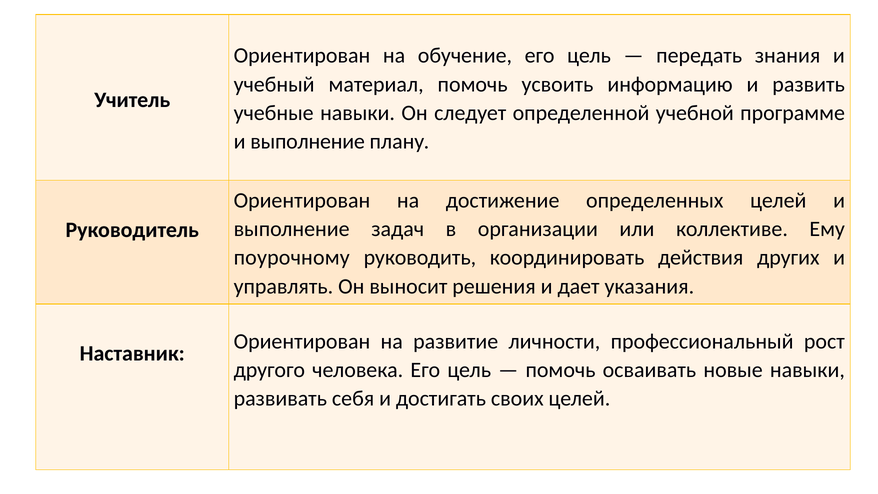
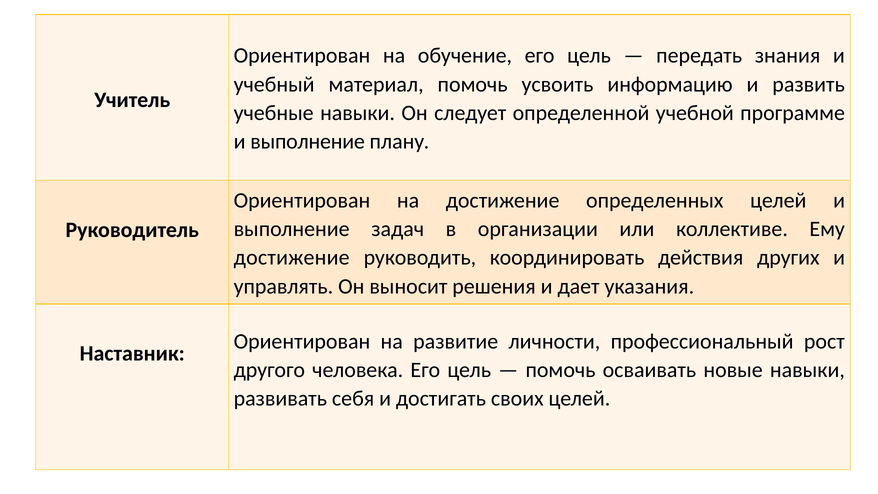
поурочному: поурочному -> достижение (292, 258)
